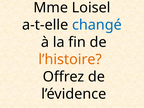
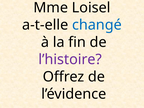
l’histoire colour: orange -> purple (70, 59)
